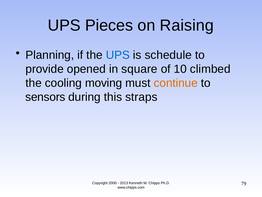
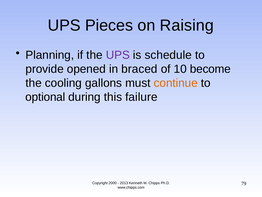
UPS colour: blue -> purple (118, 55)
square: square -> braced (139, 69)
climbed: climbed -> become (210, 69)
moving: moving -> gallons (104, 83)
sensors: sensors -> optional (45, 97)
straps: straps -> failure (141, 97)
